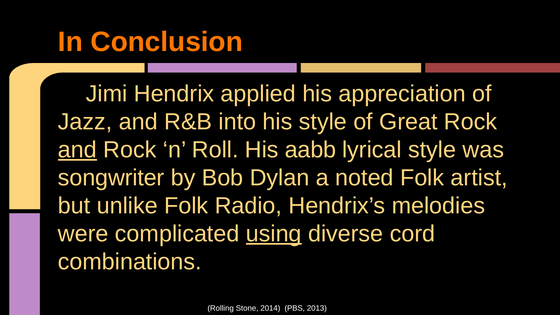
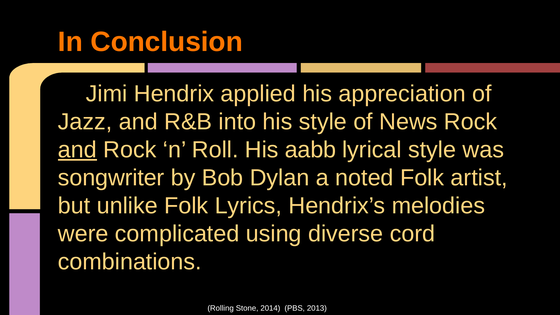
Great: Great -> News (408, 122)
Radio: Radio -> Lyrics (248, 206)
using underline: present -> none (274, 234)
